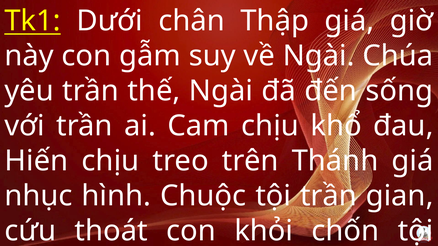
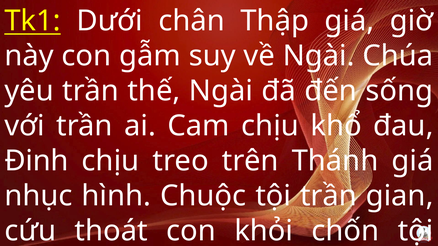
Hiến: Hiến -> Đinh (37, 161)
